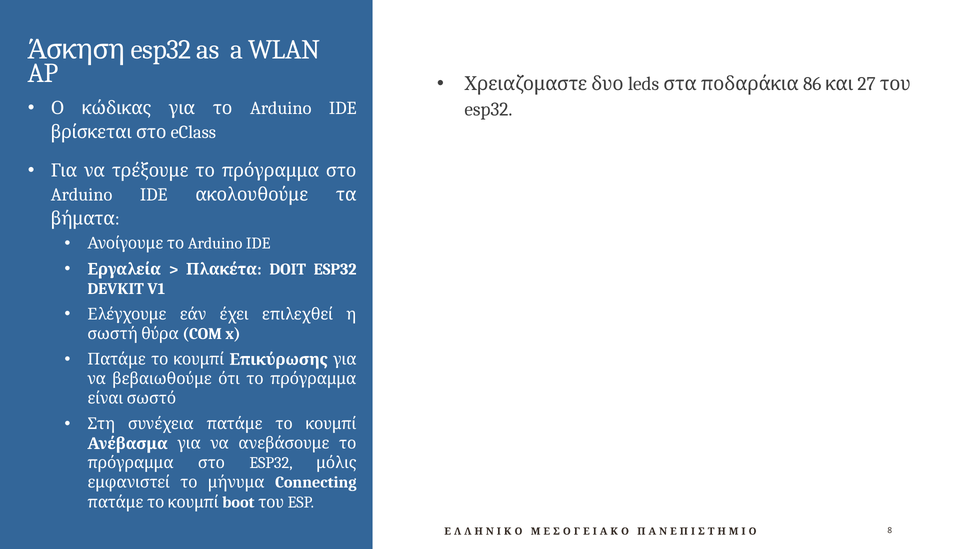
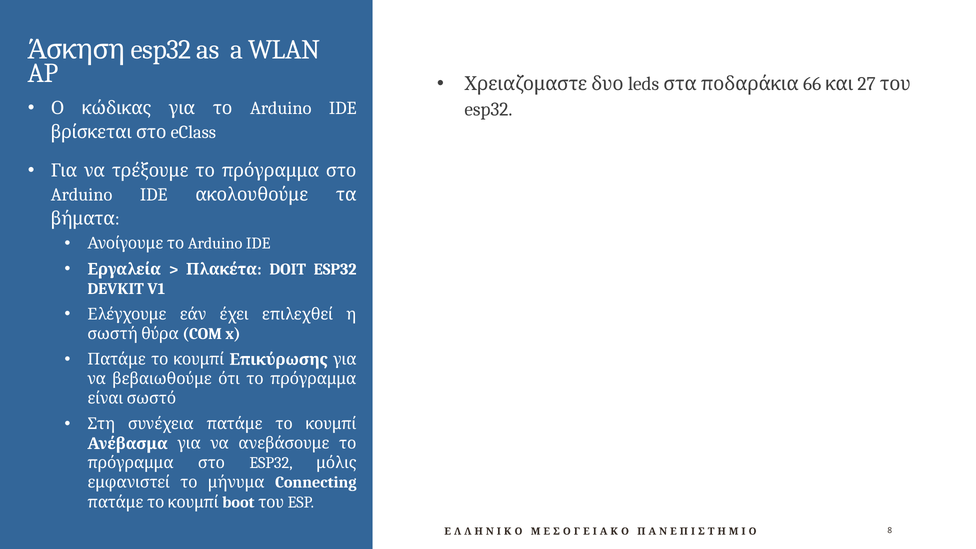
86: 86 -> 66 (812, 84)
